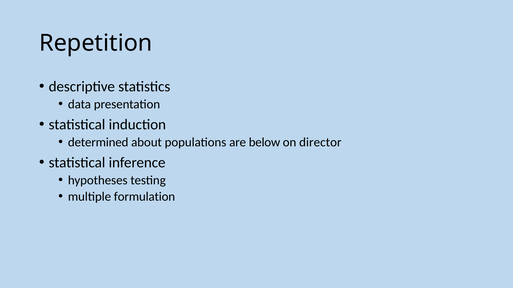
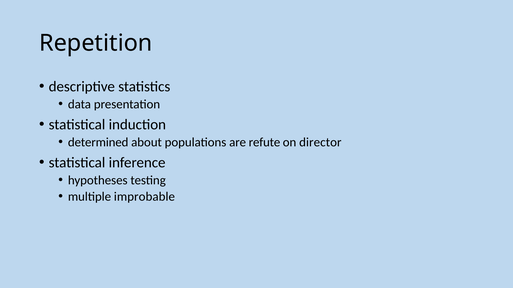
below: below -> refute (264, 142)
formulation: formulation -> improbable (144, 197)
